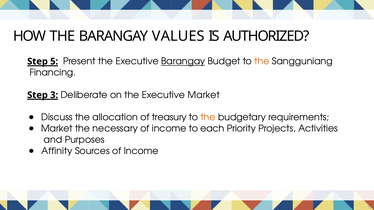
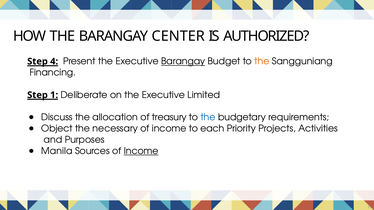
VALUES: VALUES -> CENTER (178, 36)
5: 5 -> 4 (54, 62)
3: 3 -> 1 (54, 95)
Executive Market: Market -> Limited (204, 95)
the colour: orange -> blue (208, 118)
Market: Market -> Object (57, 129)
Affinity: Affinity -> Manila (57, 151)
Income underline: none -> present (141, 151)
